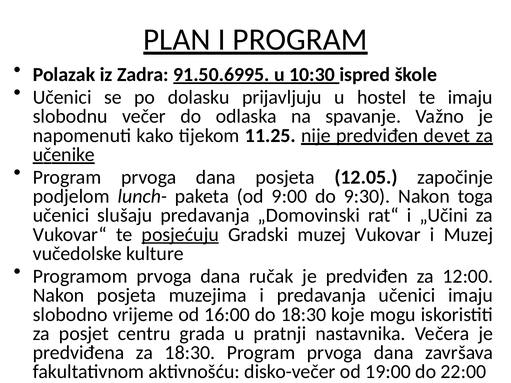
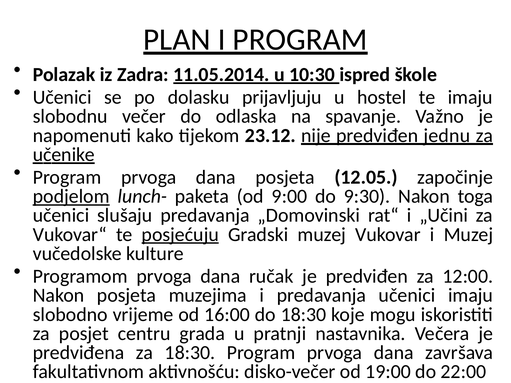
91.50.6995: 91.50.6995 -> 11.05.2014 (221, 75)
11.25: 11.25 -> 23.12 (270, 136)
devet: devet -> jednu (447, 136)
podjelom underline: none -> present (71, 196)
